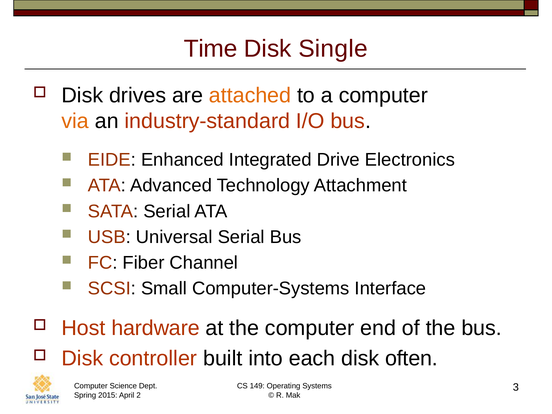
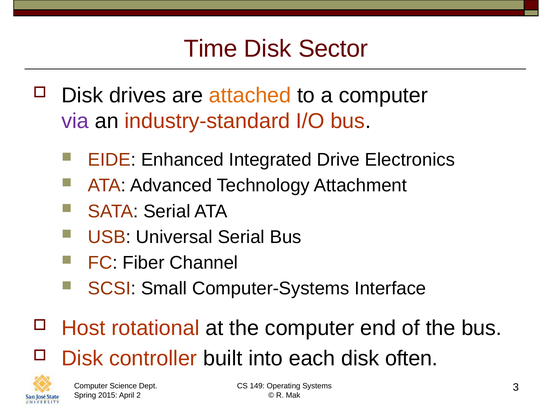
Single: Single -> Sector (333, 49)
via colour: orange -> purple (75, 121)
hardware: hardware -> rotational (155, 328)
